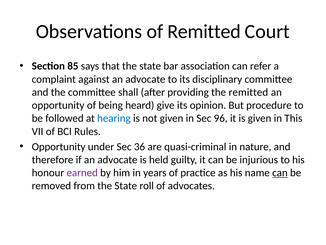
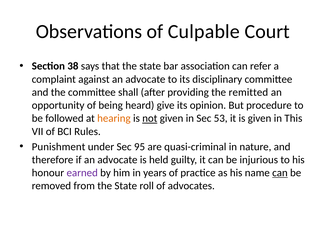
of Remitted: Remitted -> Culpable (204, 32)
85: 85 -> 38 (73, 66)
hearing colour: blue -> orange (114, 118)
not underline: none -> present (150, 118)
96: 96 -> 53 (221, 118)
Opportunity: Opportunity -> Punishment (59, 146)
36: 36 -> 95 (140, 146)
